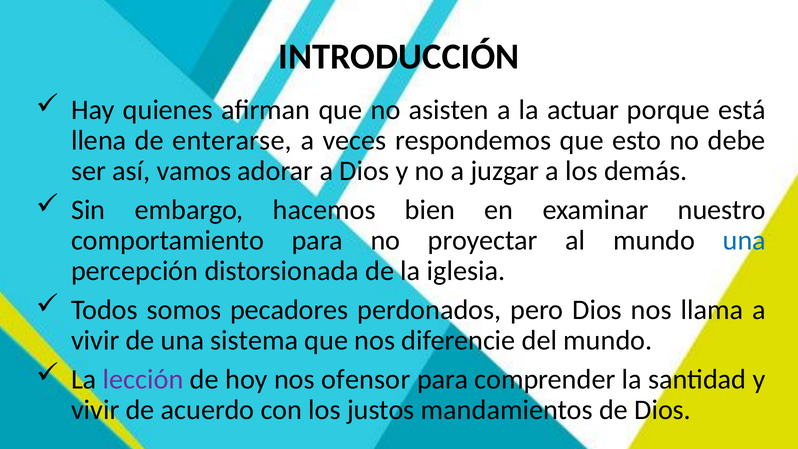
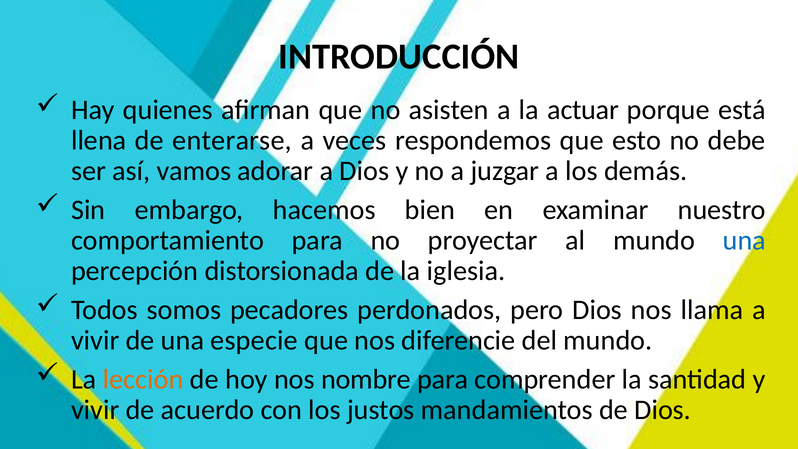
sistema: sistema -> especie (254, 340)
lección colour: purple -> orange (143, 379)
ofensor: ofensor -> nombre (366, 379)
